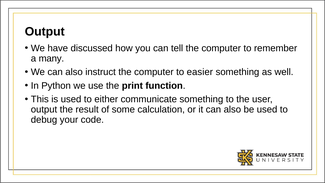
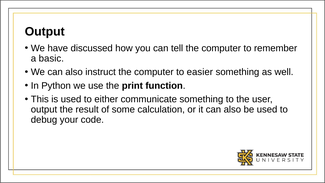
many: many -> basic (51, 58)
